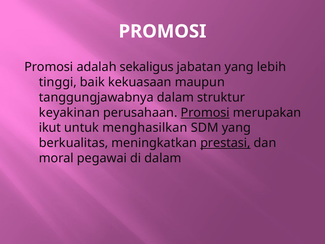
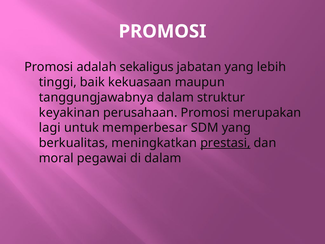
Promosi underline: present -> none (205, 112)
ikut: ikut -> lagi (50, 128)
menghasilkan: menghasilkan -> memperbesar (145, 128)
